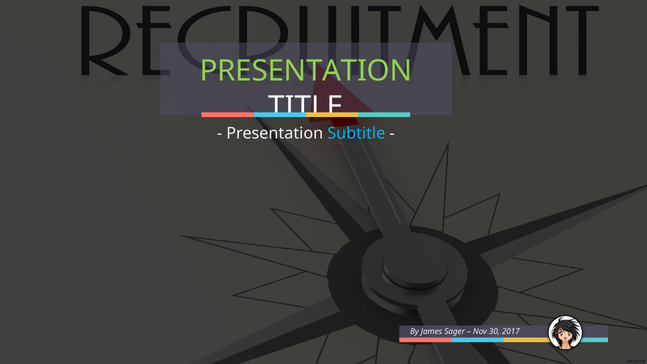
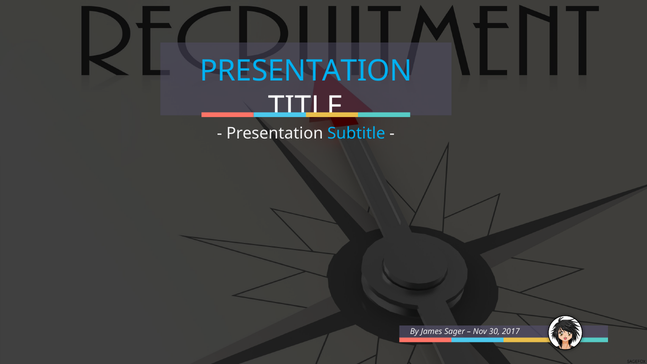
PRESENTATION colour: light green -> light blue (306, 71)
